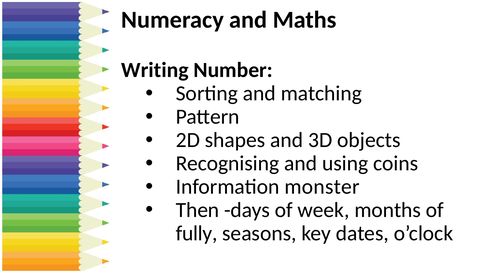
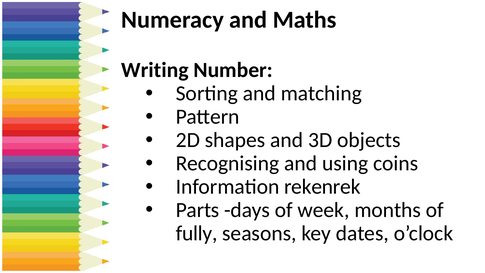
monster: monster -> rekenrek (322, 187)
Then: Then -> Parts (198, 210)
